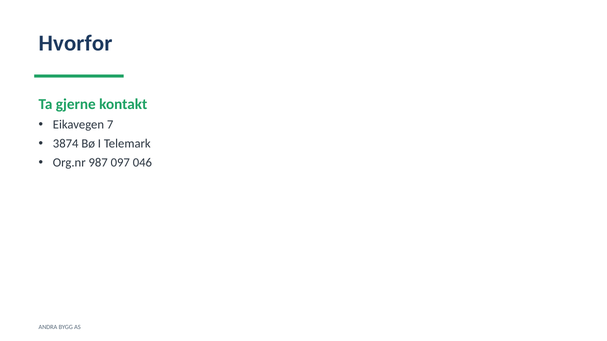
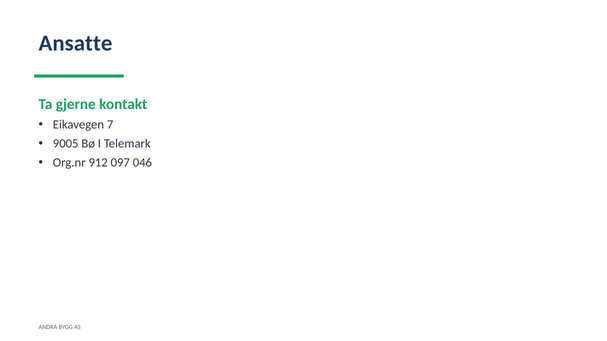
Hvorfor: Hvorfor -> Ansatte (76, 43)
3874: 3874 -> 9005 (66, 144)
987: 987 -> 912 (98, 163)
